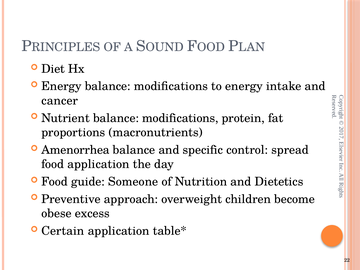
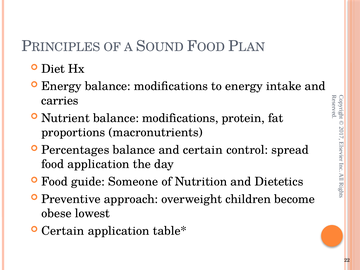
cancer: cancer -> carries (60, 101)
Amenorrhea: Amenorrhea -> Percentages (75, 150)
and specific: specific -> certain (203, 150)
excess: excess -> lowest (92, 213)
